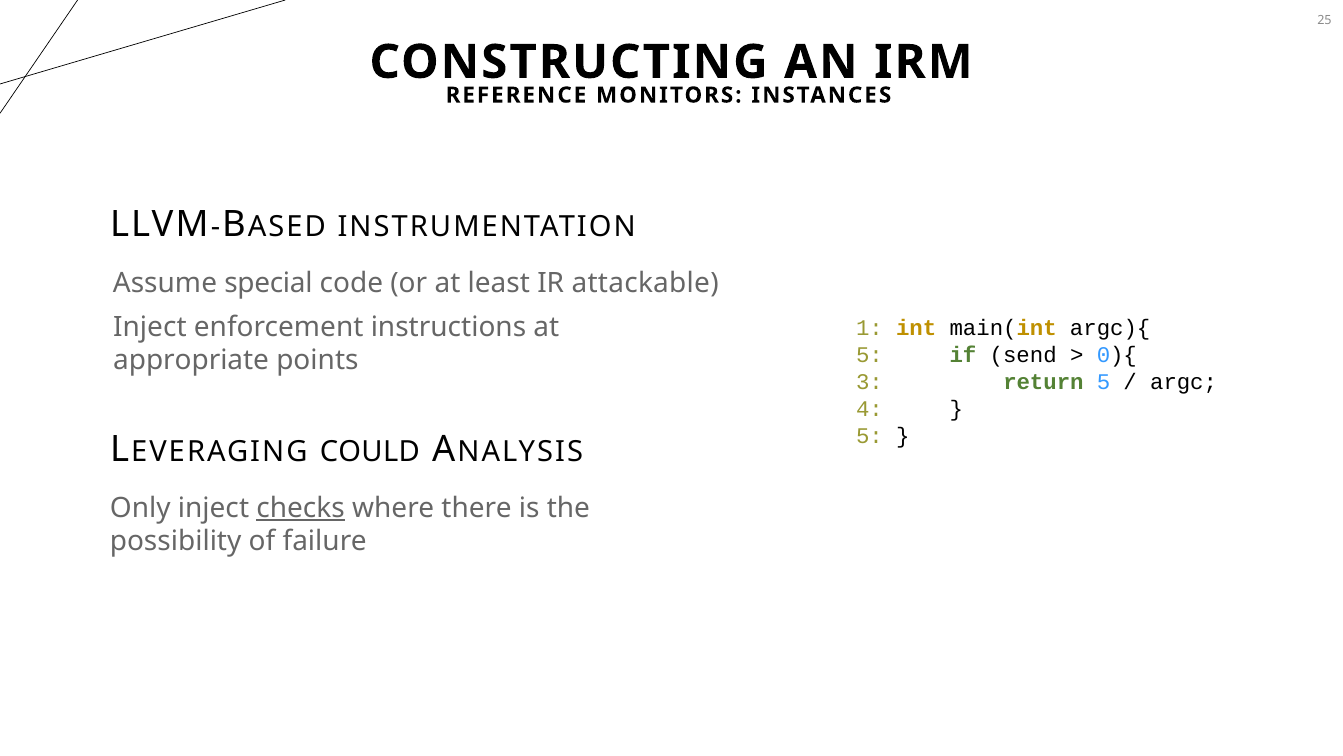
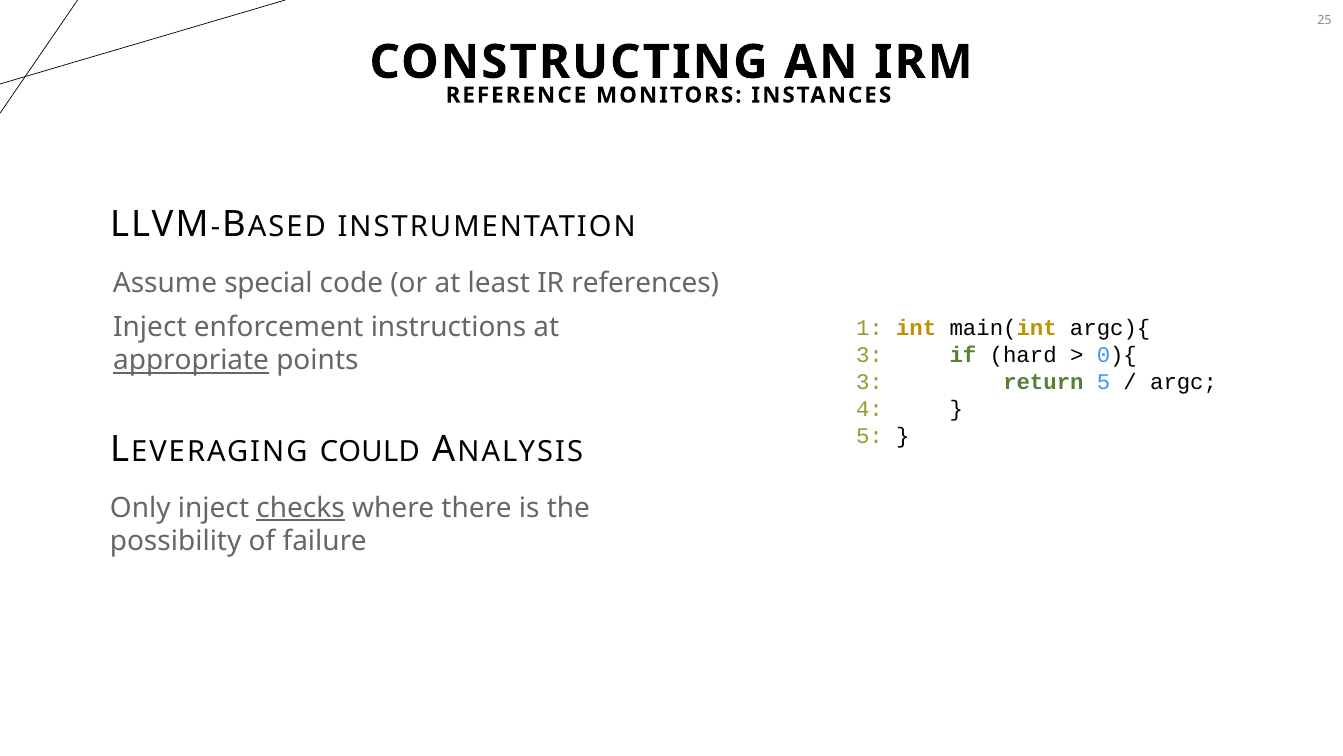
attackable: attackable -> references (645, 283)
5: 5 -> 3 (869, 355)
send: send -> hard (1023, 355)
appropriate underline: none -> present (191, 360)
